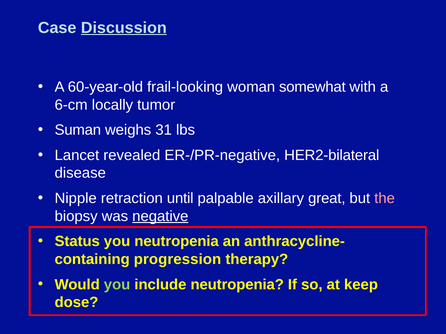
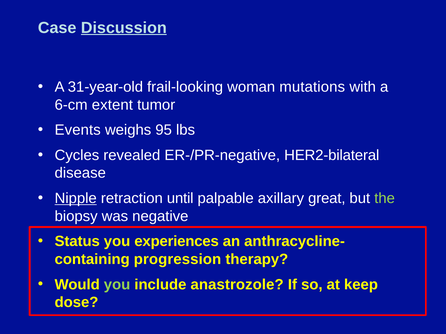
60-year-old: 60-year-old -> 31-year-old (105, 87)
somewhat: somewhat -> mutations (312, 87)
locally: locally -> extent (112, 105)
Suman: Suman -> Events (78, 130)
31: 31 -> 95 (164, 130)
Lancet: Lancet -> Cycles (77, 155)
Nipple underline: none -> present (76, 199)
the colour: pink -> light green (385, 199)
negative underline: present -> none (160, 216)
you neutropenia: neutropenia -> experiences (177, 242)
include neutropenia: neutropenia -> anastrozole (237, 285)
